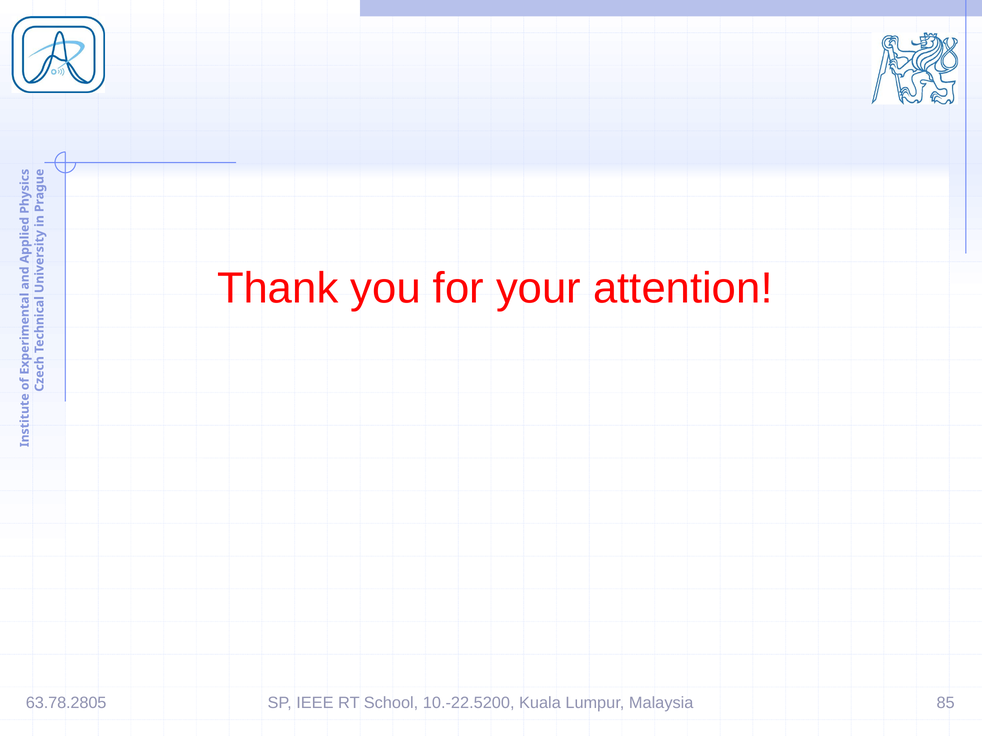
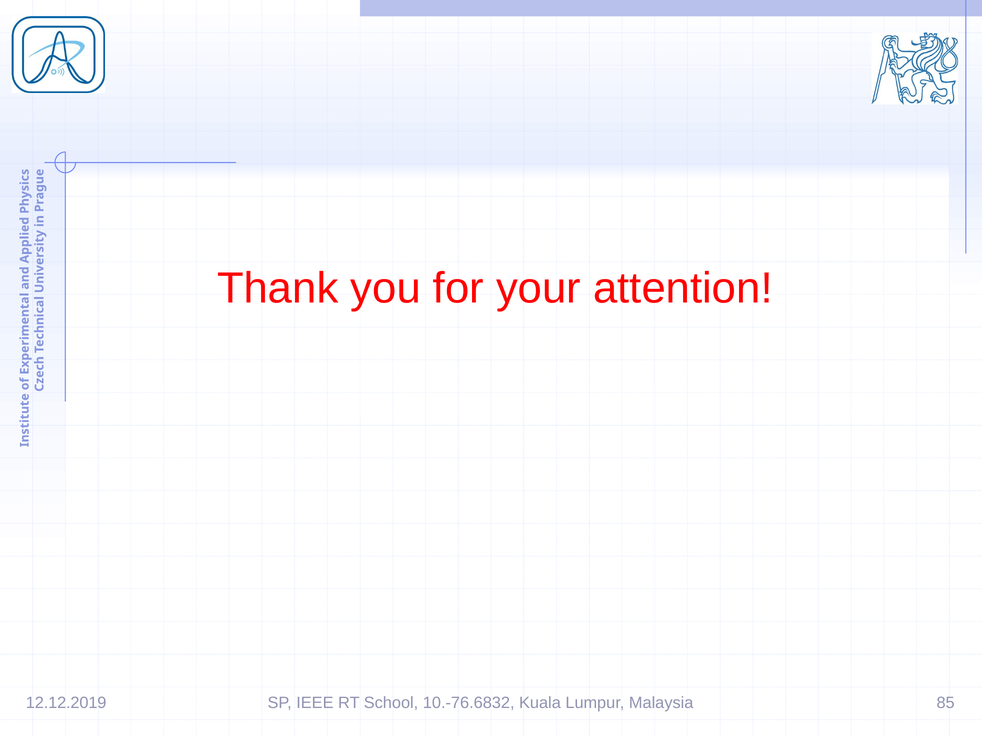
63.78.2805: 63.78.2805 -> 12.12.2019 (66, 703)
10.-22.5200: 10.-22.5200 -> 10.-76.6832 (469, 703)
